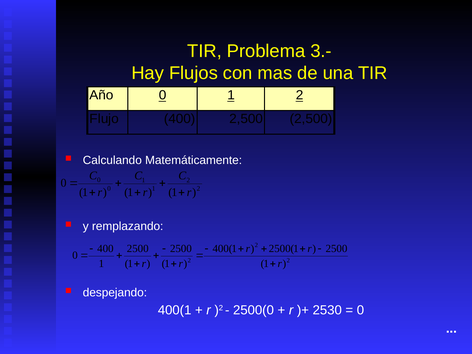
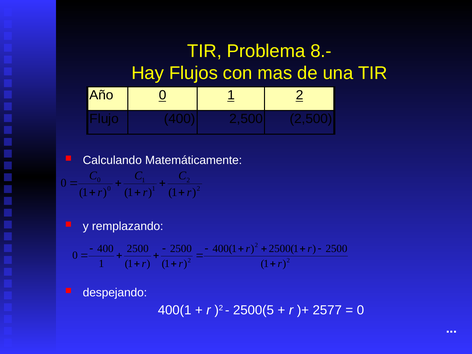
3.-: 3.- -> 8.- (321, 51)
2500(0: 2500(0 -> 2500(5 (253, 310)
2530: 2530 -> 2577 (327, 310)
